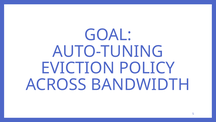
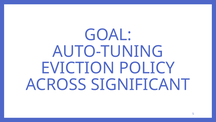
BANDWIDTH: BANDWIDTH -> SIGNIFICANT (140, 84)
